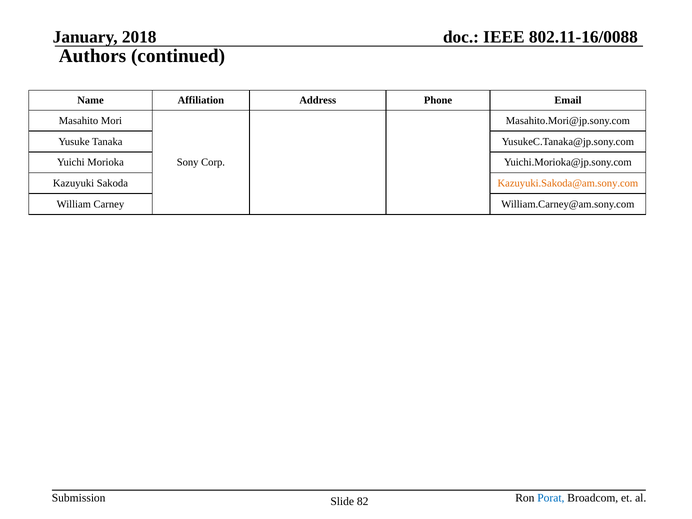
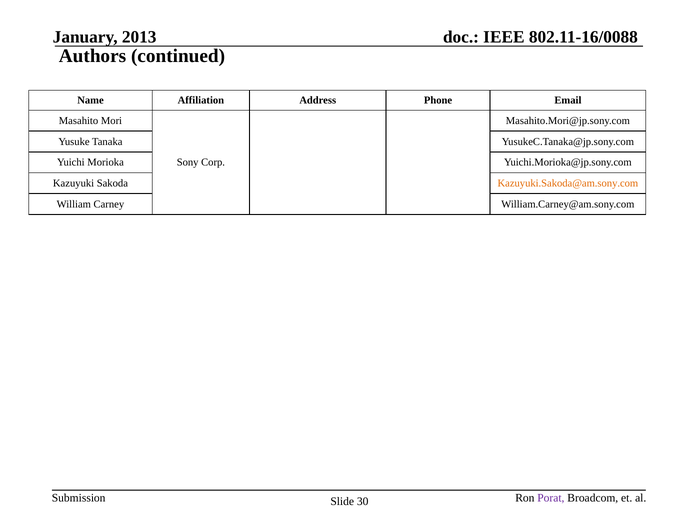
2018: 2018 -> 2013 (139, 37)
Porat colour: blue -> purple (551, 498)
82: 82 -> 30 (363, 501)
